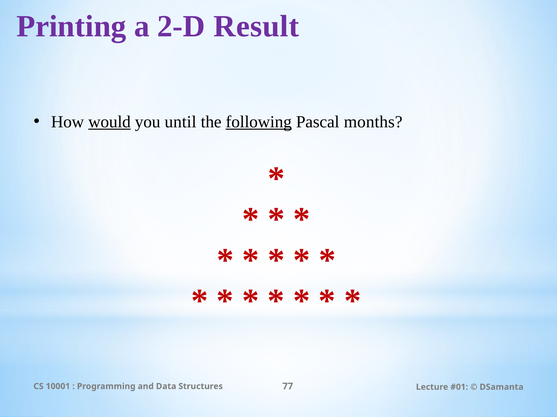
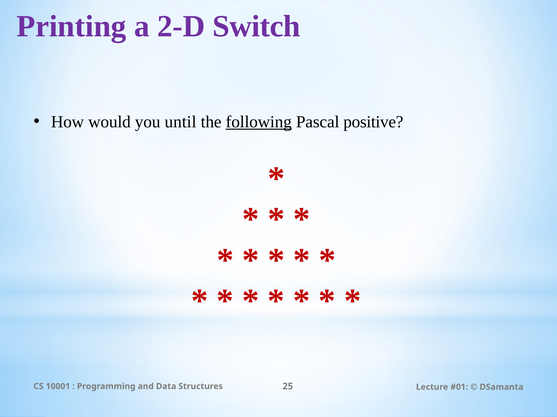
Result: Result -> Switch (257, 26)
would underline: present -> none (109, 122)
months: months -> positive (373, 122)
77: 77 -> 25 (288, 387)
